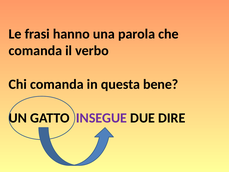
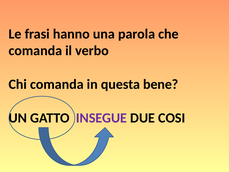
DIRE: DIRE -> COSI (172, 118)
